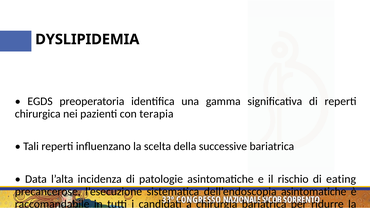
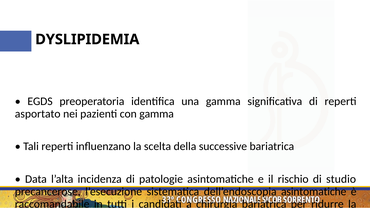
chirurgica: chirurgica -> asportato (38, 114)
con terapia: terapia -> gamma (157, 114)
eating: eating -> studio (341, 179)
